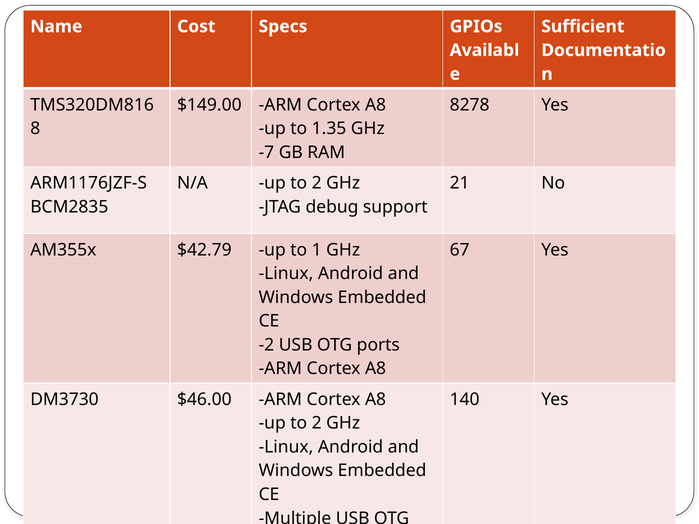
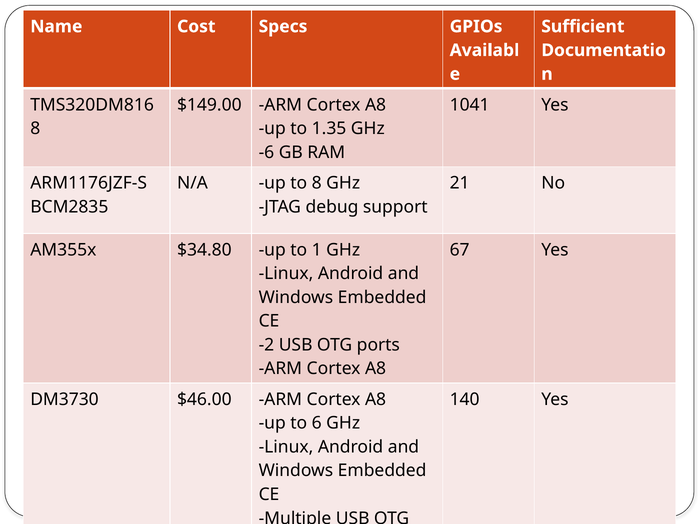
8278: 8278 -> 1041 (470, 105)
-7: -7 -> -6 (266, 152)
N/A up to 2: 2 -> 8 (317, 183)
$42.79: $42.79 -> $34.80 (204, 250)
2: 2 -> 6 (317, 423)
